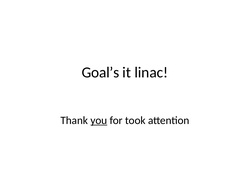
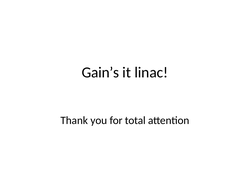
Goal’s: Goal’s -> Gain’s (100, 72)
you underline: present -> none (99, 120)
took: took -> total (135, 120)
